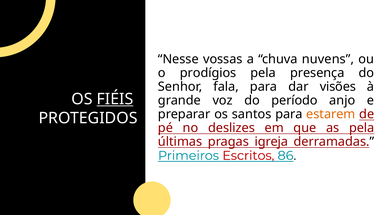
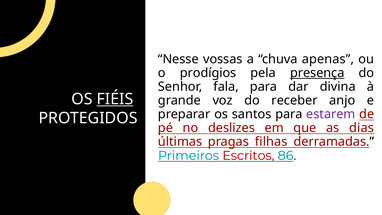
nuvens: nuvens -> apenas (328, 59)
presença underline: none -> present (317, 73)
visões: visões -> divina (338, 87)
período: período -> receber (295, 100)
estarem colour: orange -> purple (331, 114)
as pela: pela -> dias (362, 128)
igreja: igreja -> filhas (271, 142)
